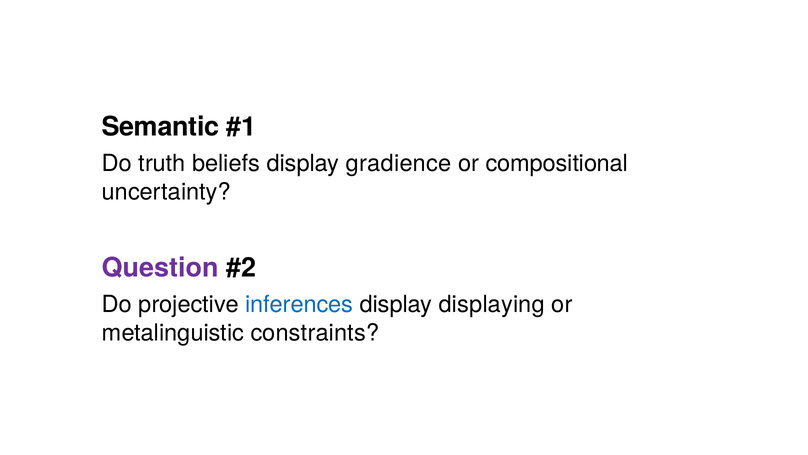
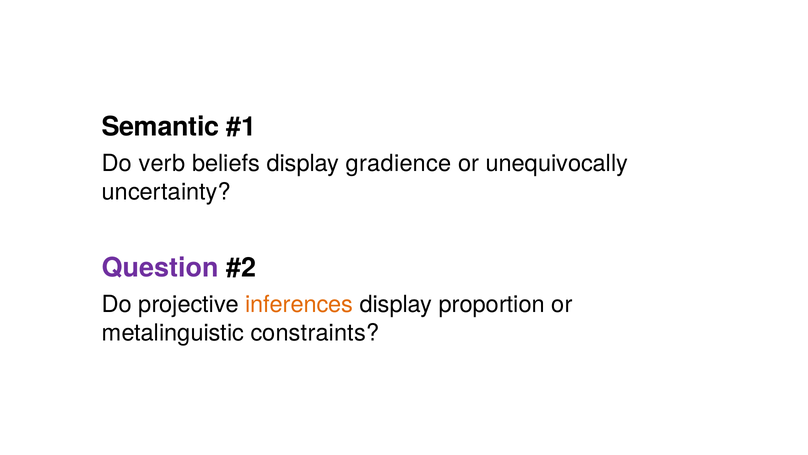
truth: truth -> verb (162, 163)
compositional: compositional -> unequivocally (557, 163)
inferences colour: blue -> orange (299, 304)
displaying: displaying -> proportion (492, 304)
